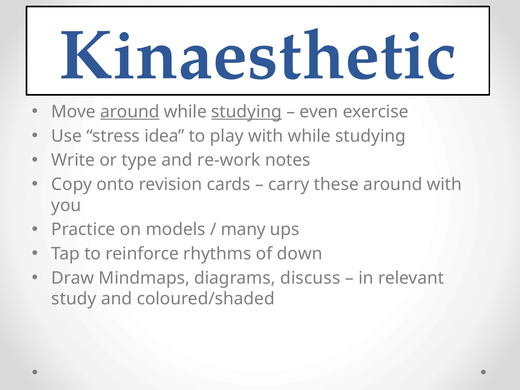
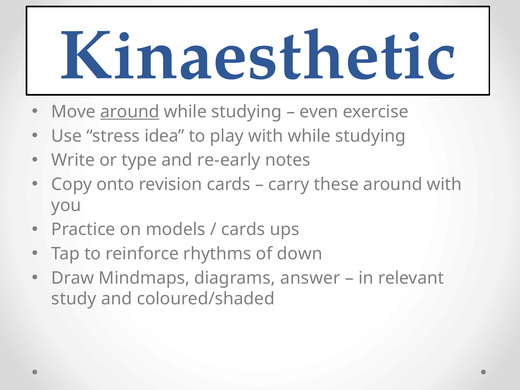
studying underline: present -> none (247, 112)
re-work: re-work -> re-early (229, 160)
many: many -> cards (243, 230)
discuss: discuss -> answer (310, 278)
